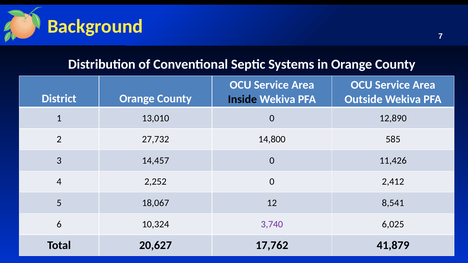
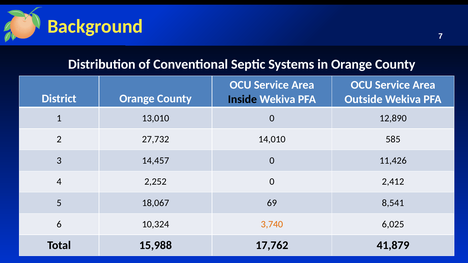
14,800: 14,800 -> 14,010 (272, 140)
12: 12 -> 69 (272, 203)
3,740 colour: purple -> orange (272, 224)
20,627: 20,627 -> 15,988 (156, 246)
